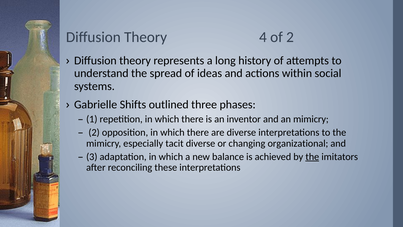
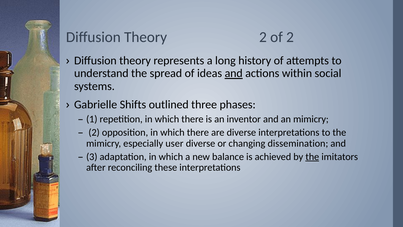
Theory 4: 4 -> 2 (263, 37)
and underline: none -> present (234, 73)
tacit: tacit -> user (174, 143)
organizational: organizational -> dissemination (298, 143)
